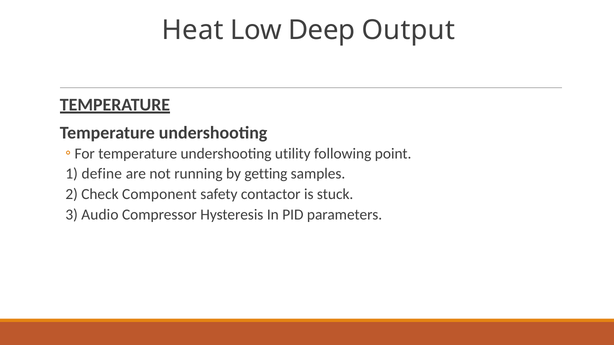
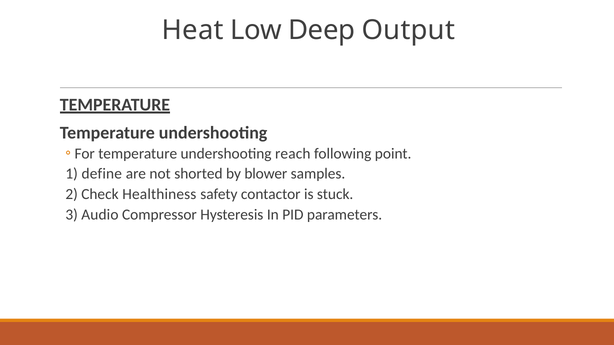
utility: utility -> reach (293, 154)
running: running -> shorted (198, 174)
getting: getting -> blower (266, 174)
Component: Component -> Healthiness (159, 195)
